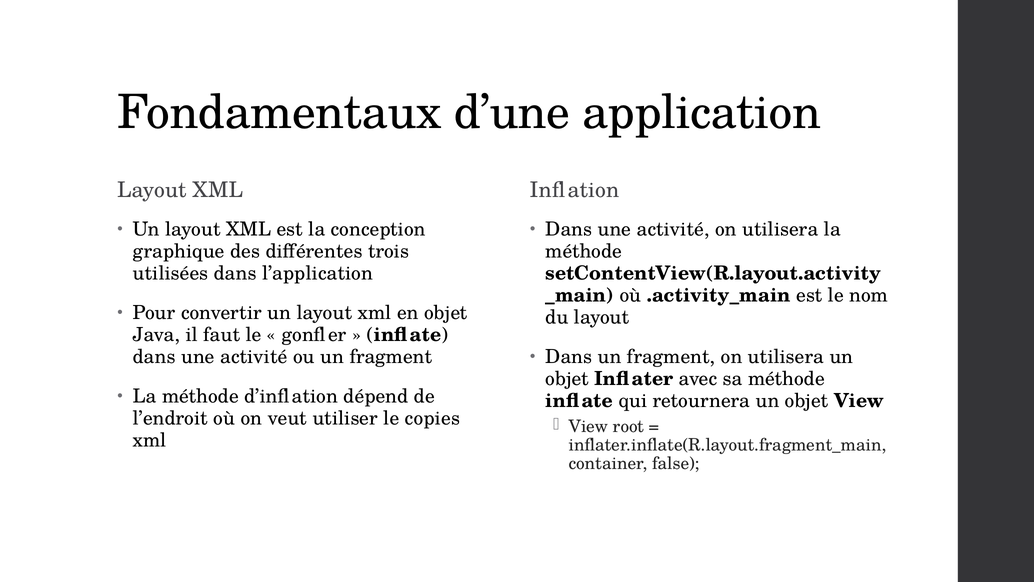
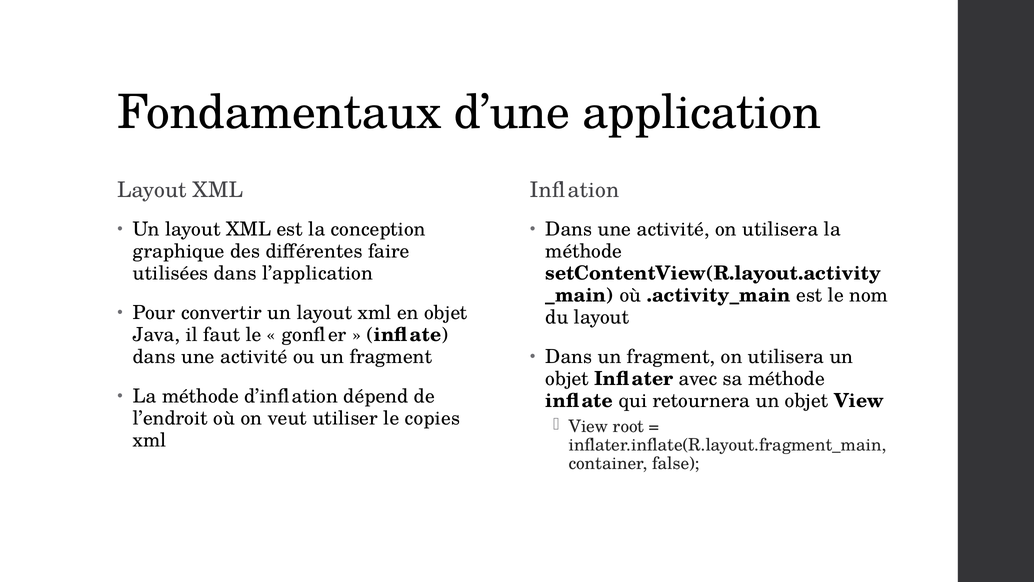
trois: trois -> faire (389, 251)
